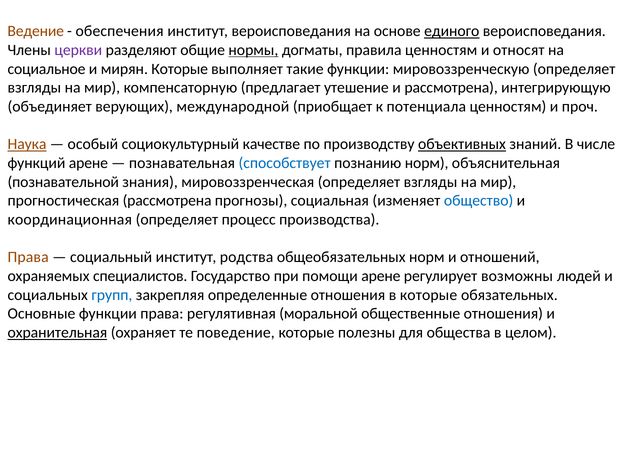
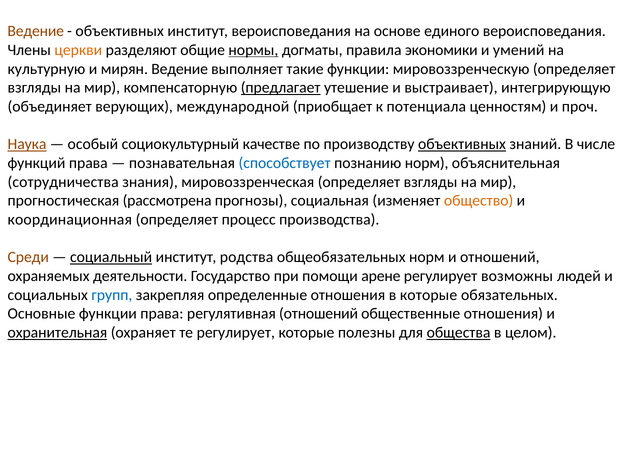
обеспечения: обеспечения -> объективных (120, 31)
единого underline: present -> none (452, 31)
церкви colour: purple -> orange (78, 50)
правила ценностям: ценностям -> экономики (441, 50)
относят: относят -> умений (519, 50)
социальное: социальное -> культурную (46, 69)
мирян Которые: Которые -> Ведение (180, 69)
предлагает underline: none -> present (281, 88)
и рассмотрена: рассмотрена -> выстраивает (451, 88)
функций арене: арене -> права (88, 163)
познавательной: познавательной -> сотрудничества (63, 182)
общество colour: blue -> orange (479, 201)
Права: Права -> Среди (28, 257)
социальный underline: none -> present (111, 257)
специалистов: специалистов -> деятельности (140, 276)
регулятивная моральной: моральной -> отношений (319, 314)
те поведение: поведение -> регулирует (236, 333)
общества underline: none -> present (459, 333)
